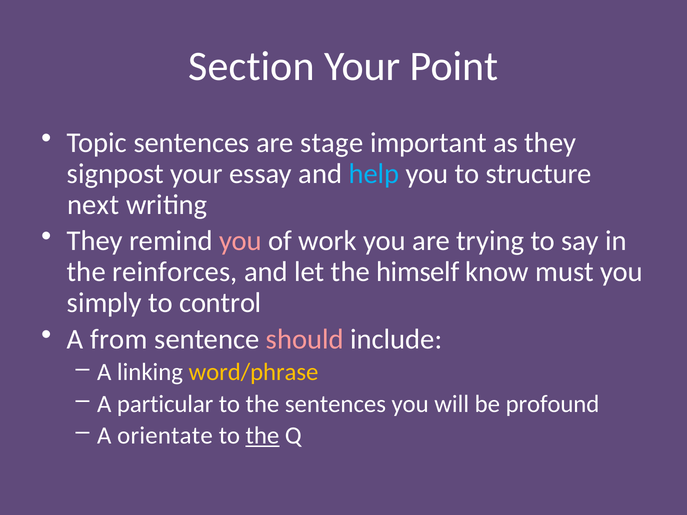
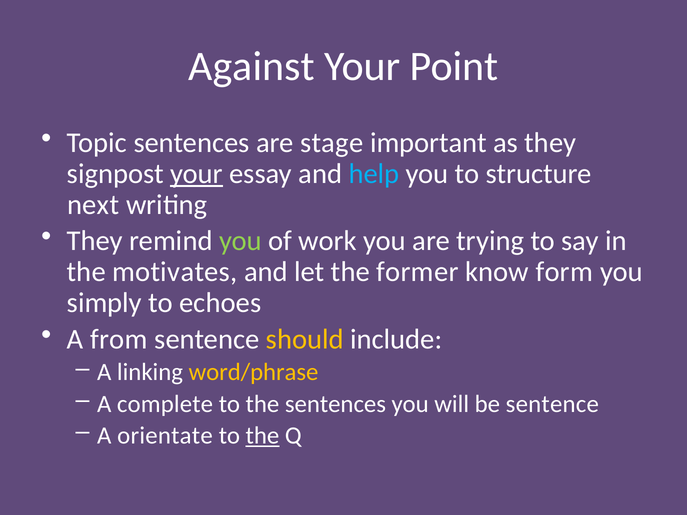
Section: Section -> Against (252, 67)
your underline: none -> present (196, 174)
you colour: pink -> light green (240, 241)
reinforces: reinforces -> motivates (175, 272)
himself: himself -> former (417, 272)
must: must -> form (564, 272)
control: control -> echoes (220, 303)
should colour: pink -> yellow (305, 339)
particular: particular -> complete (165, 404)
be profound: profound -> sentence (552, 404)
